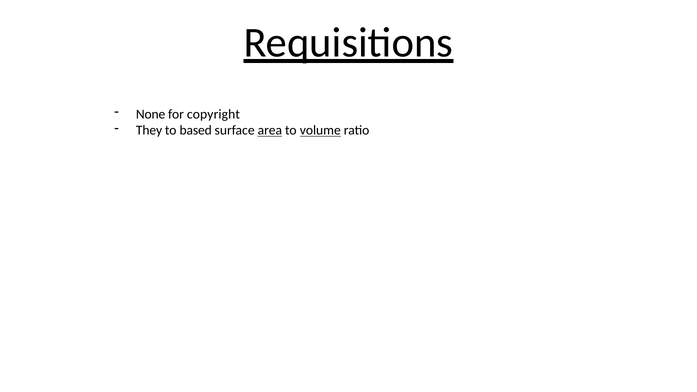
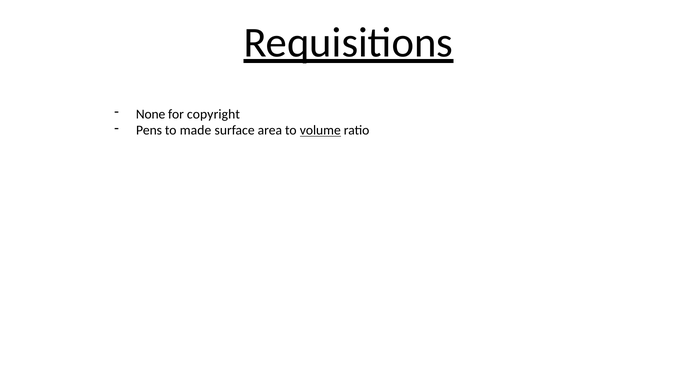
They: They -> Pens (149, 130)
based: based -> made (196, 130)
area underline: present -> none (270, 130)
